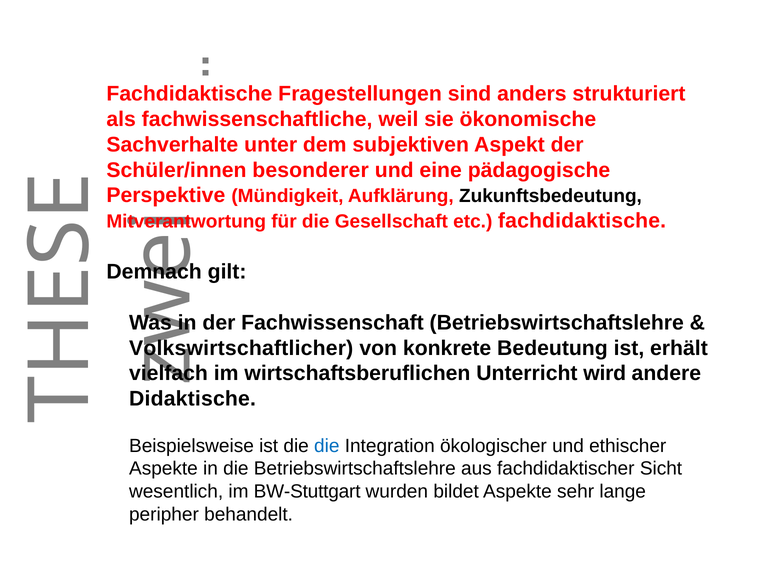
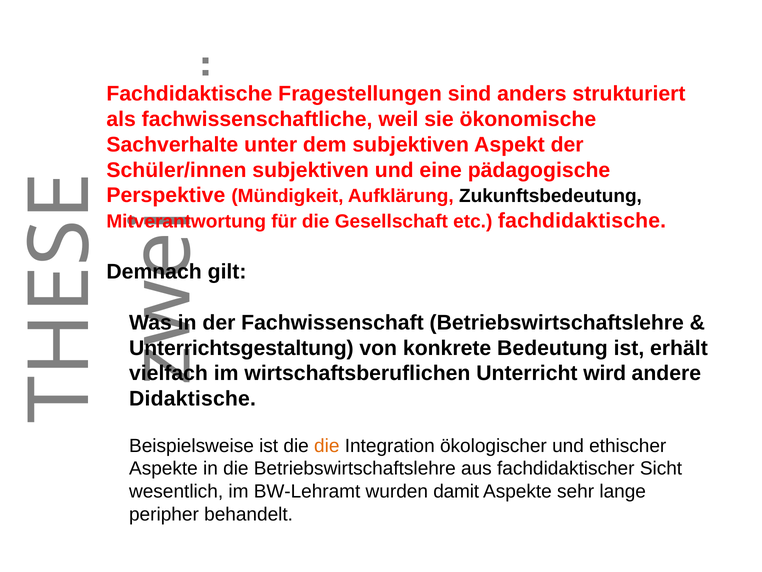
Schüler/innen besonderer: besonderer -> subjektiven (311, 170)
Volkswirtschaftlicher: Volkswirtschaftlicher -> Unterrichtsgestaltung (241, 348)
die colour: blue -> orange (327, 445)
BW-Stuttgart: BW-Stuttgart -> BW-Lehramt (307, 491)
bildet: bildet -> damit (456, 491)
